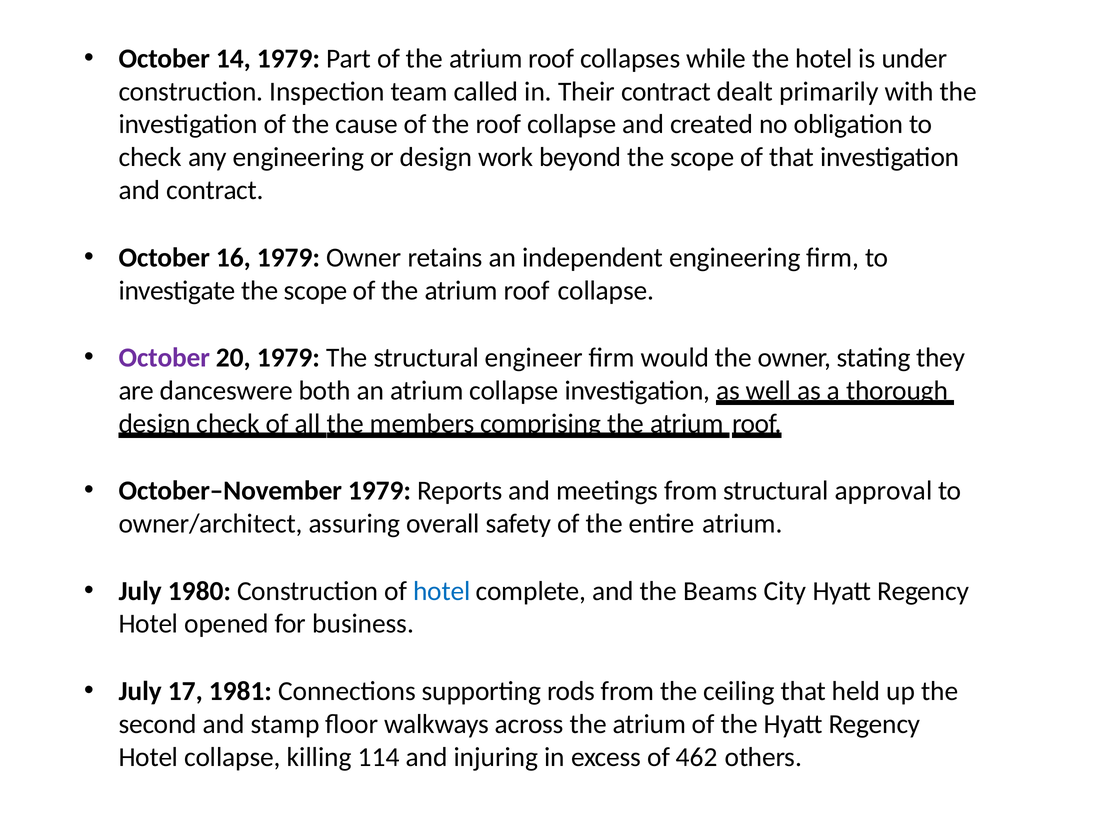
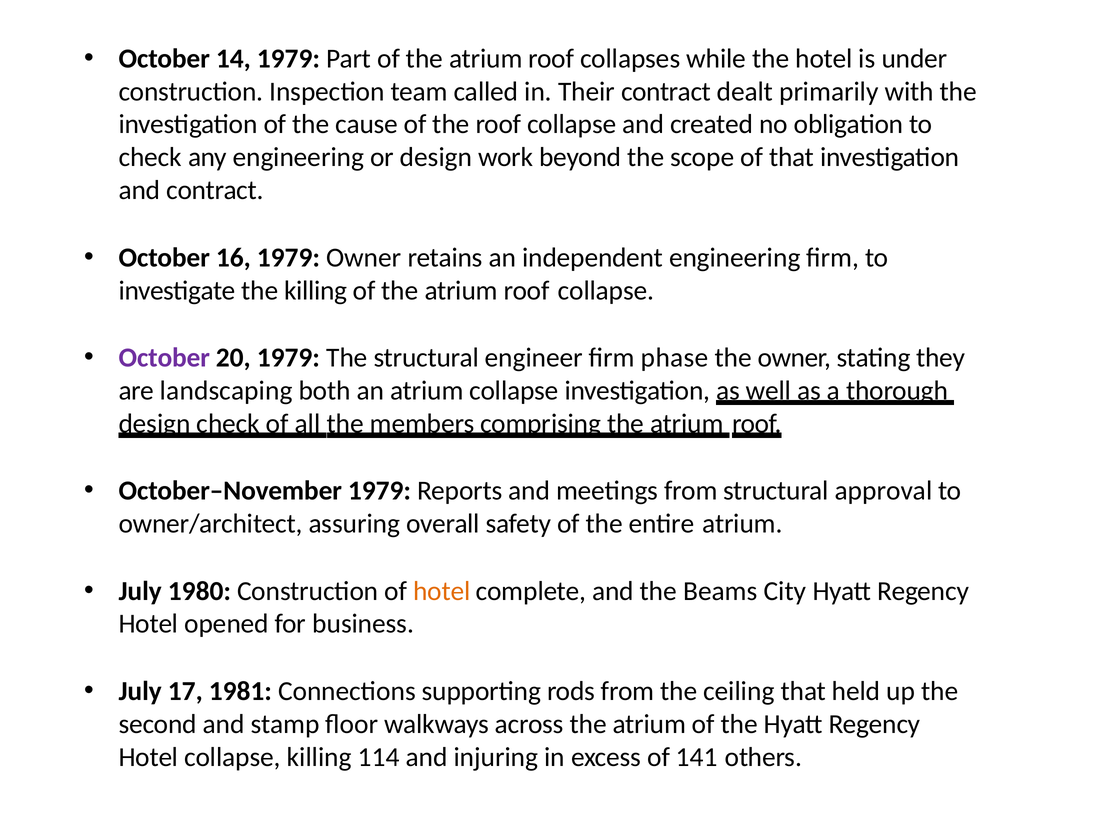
investigate the scope: scope -> killing (316, 291)
would: would -> phase (675, 358)
danceswere: danceswere -> landscaping (226, 391)
hotel colour: blue -> orange (442, 591)
462: 462 -> 141 (697, 758)
